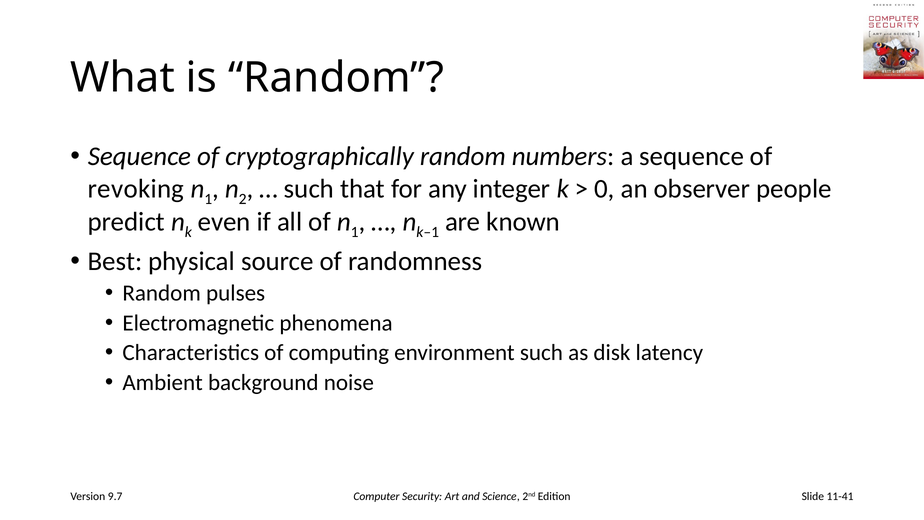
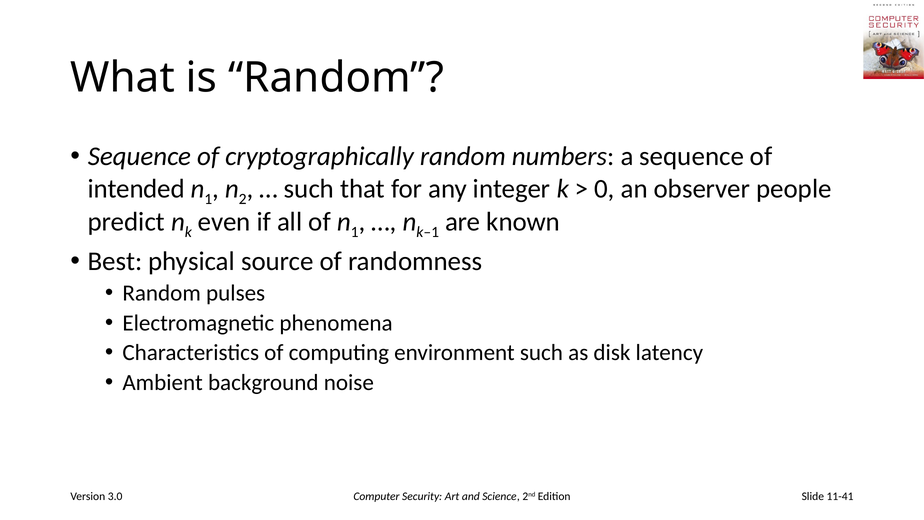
revoking: revoking -> intended (136, 189)
9.7: 9.7 -> 3.0 (115, 496)
